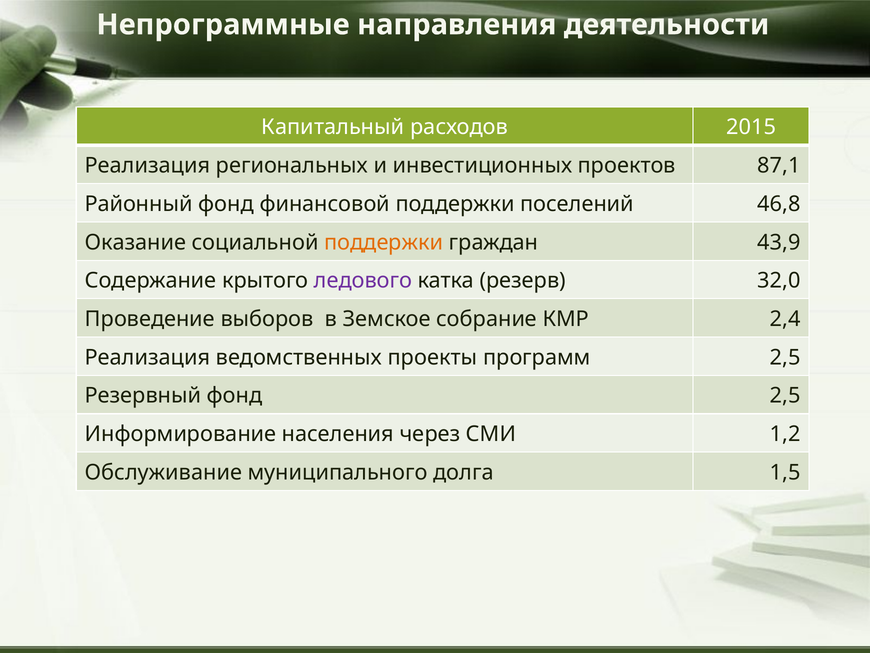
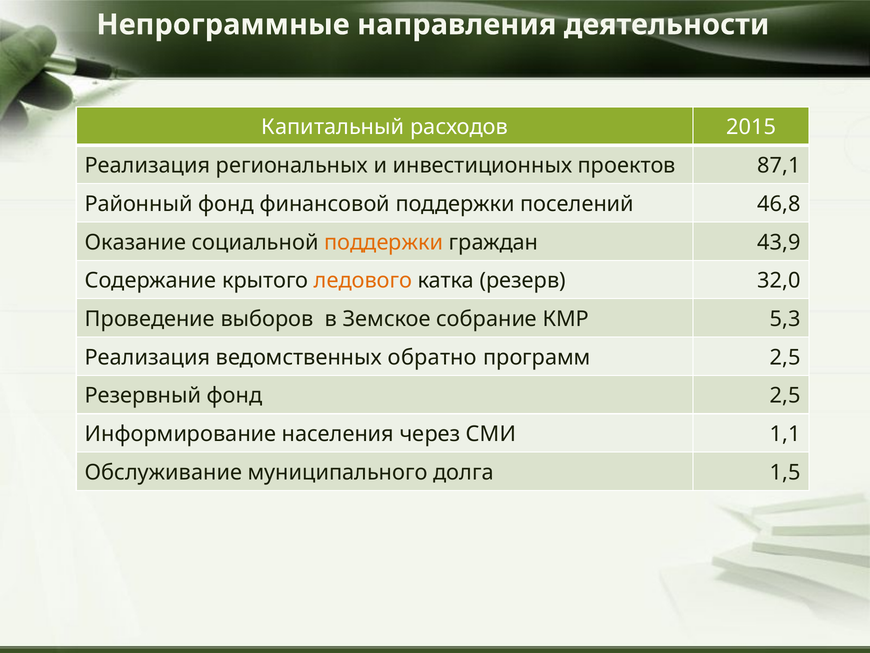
ледового colour: purple -> orange (363, 280)
2,4: 2,4 -> 5,3 (785, 319)
проекты: проекты -> обратно (432, 357)
1,2: 1,2 -> 1,1 (785, 434)
